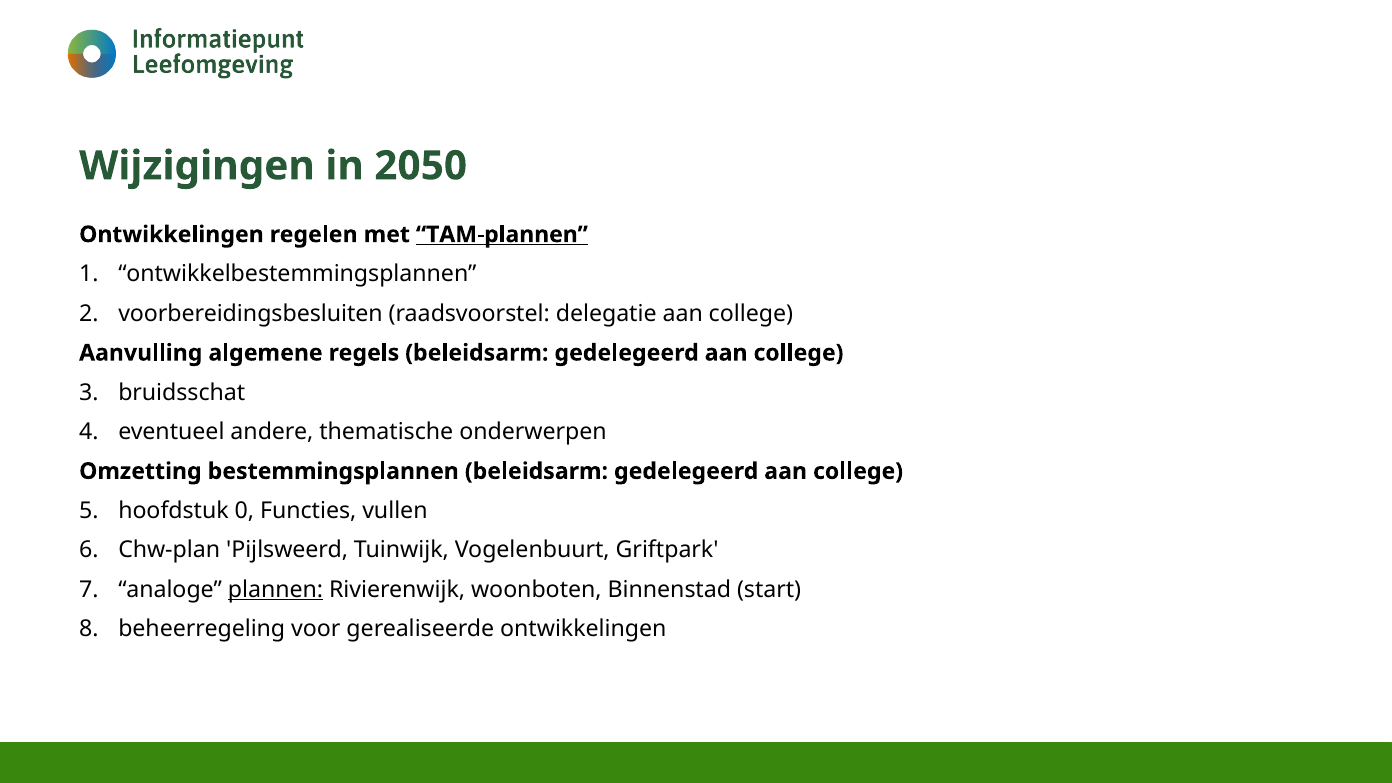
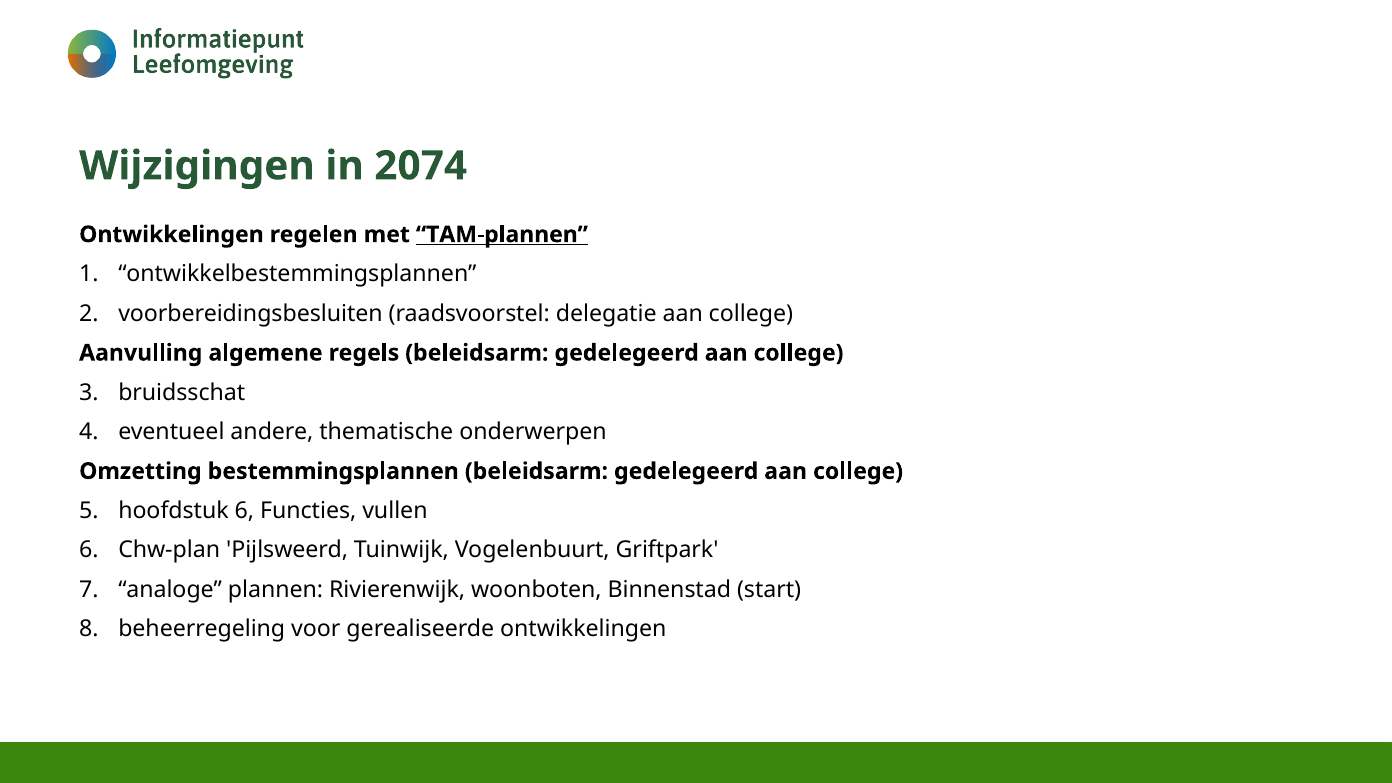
2050: 2050 -> 2074 (421, 166)
hoofdstuk 0: 0 -> 6 (244, 511)
plannen underline: present -> none (276, 590)
